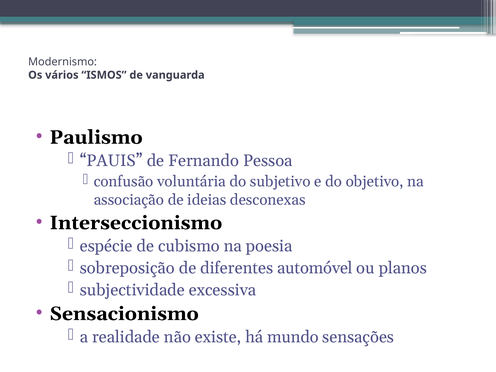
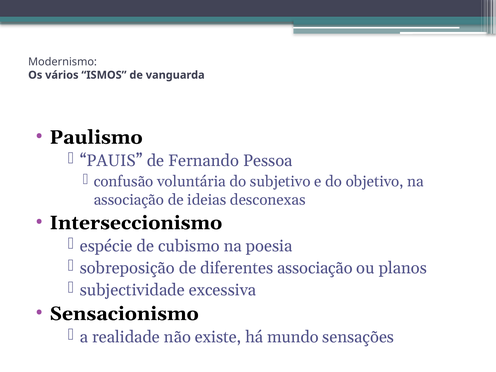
diferentes automóvel: automóvel -> associação (315, 268)
